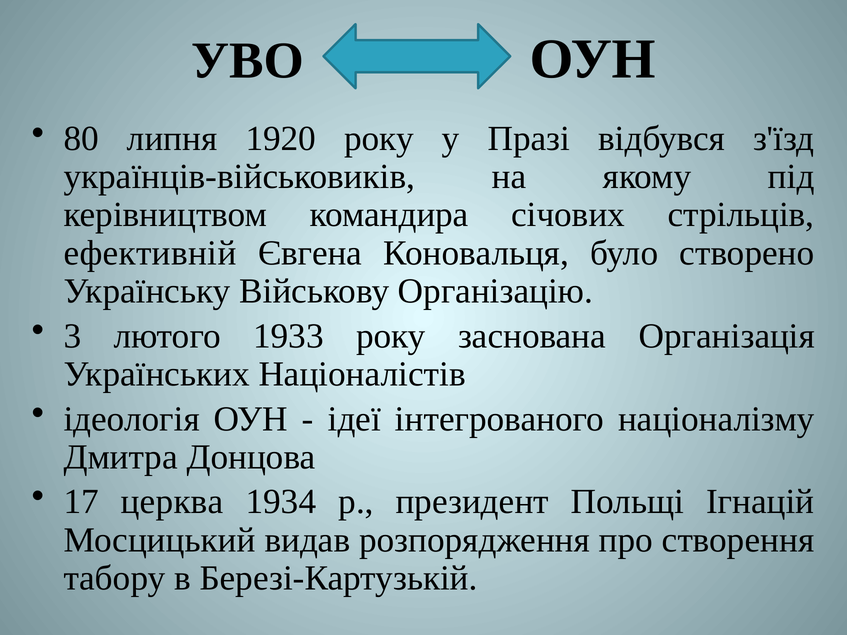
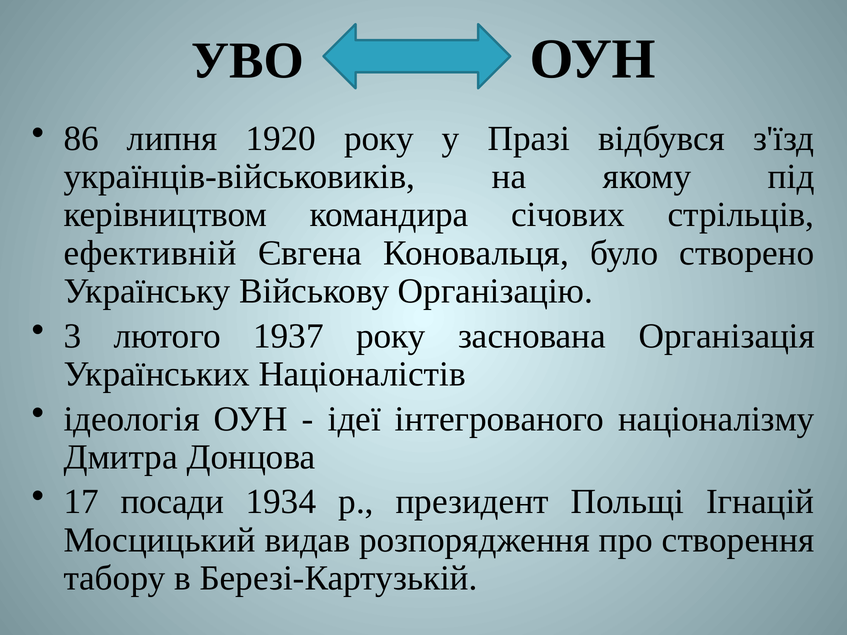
80: 80 -> 86 (81, 139)
1933: 1933 -> 1937 (288, 336)
церква: церква -> посади (172, 502)
